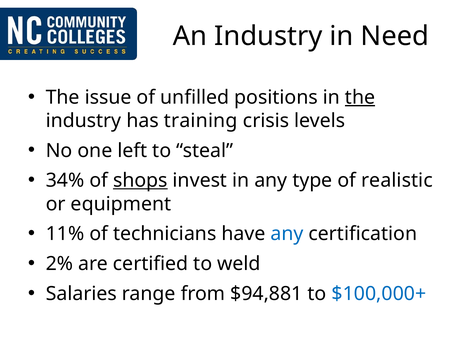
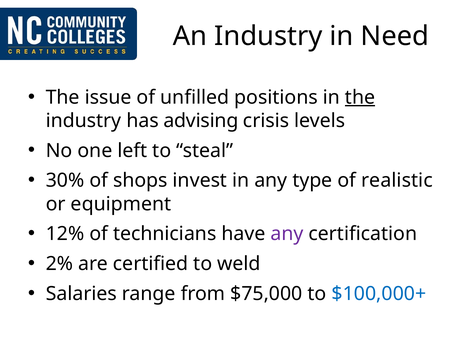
training: training -> advising (201, 121)
34%: 34% -> 30% (65, 181)
shops underline: present -> none (140, 181)
11%: 11% -> 12% (65, 234)
any colour: blue -> purple (287, 234)
$94,881: $94,881 -> $75,000 (266, 294)
